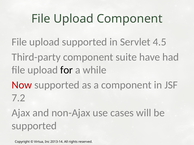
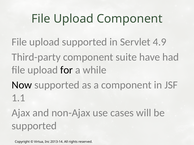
4.5: 4.5 -> 4.9 (160, 42)
Now colour: red -> black (22, 85)
7.2: 7.2 -> 1.1 (18, 98)
